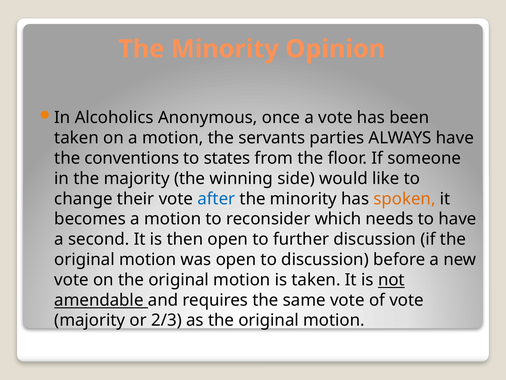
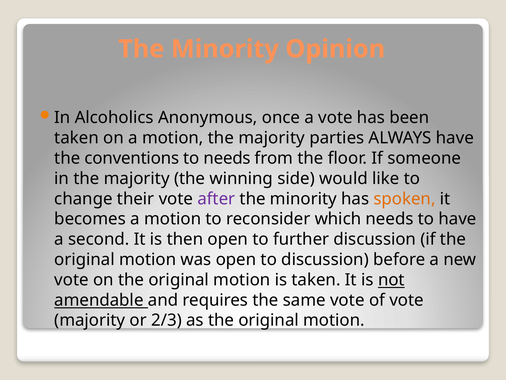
motion the servants: servants -> majority (272, 138)
to states: states -> needs (227, 158)
after colour: blue -> purple (216, 199)
